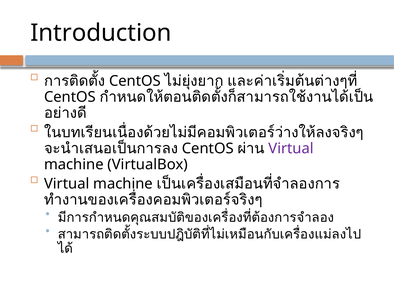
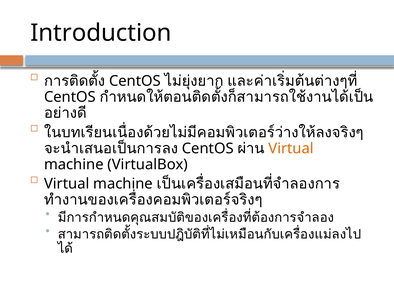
Virtual colour: purple -> orange (291, 148)
